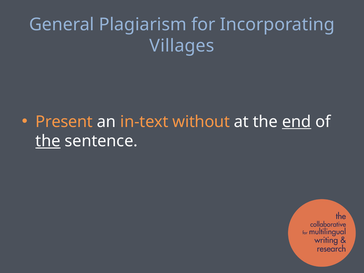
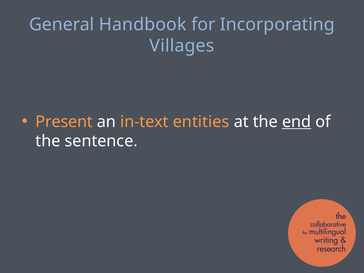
Plagiarism: Plagiarism -> Handbook (143, 25)
without: without -> entities (201, 122)
the underline: present -> none (48, 141)
